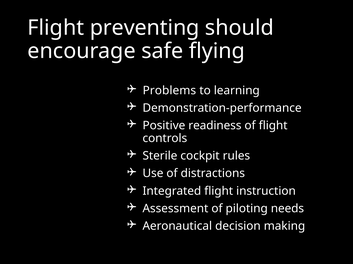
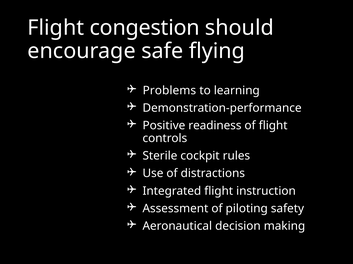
preventing: preventing -> congestion (145, 28)
needs: needs -> safety (287, 209)
